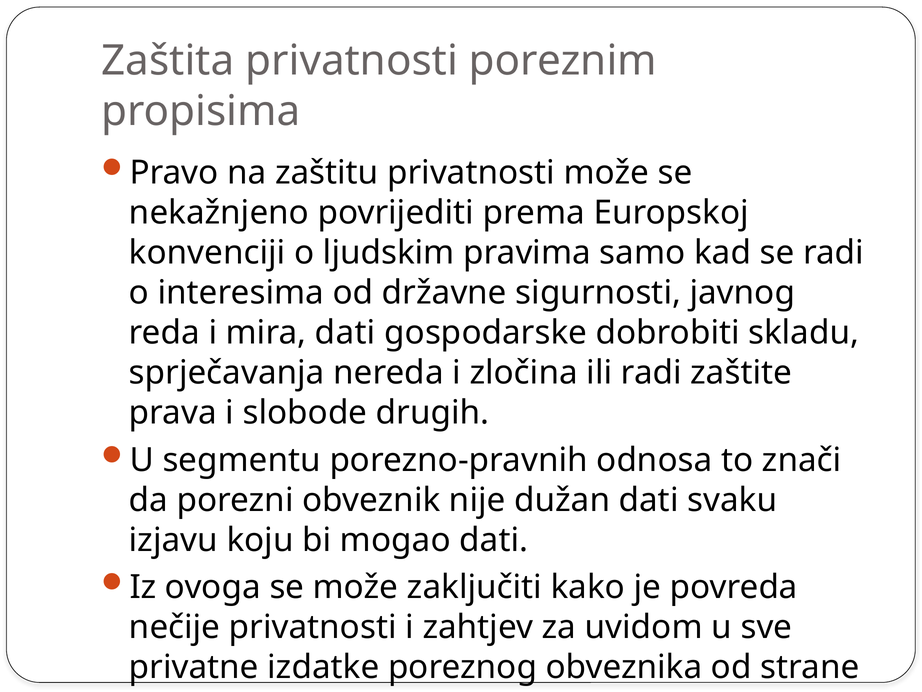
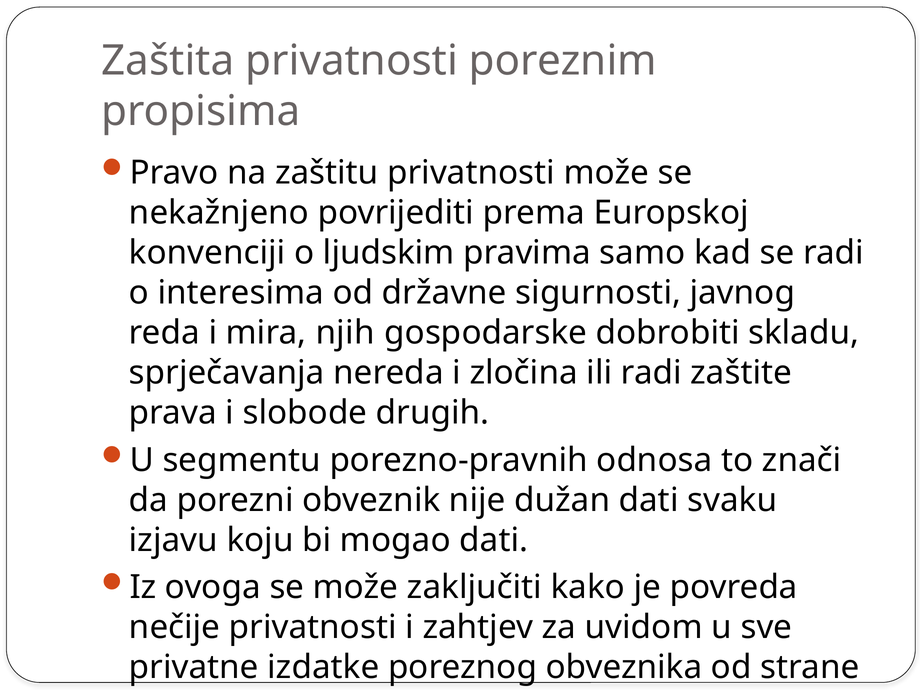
mira dati: dati -> njih (345, 333)
